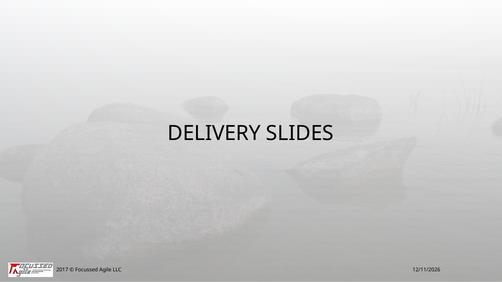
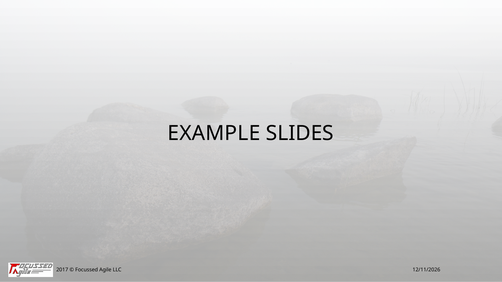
DELIVERY: DELIVERY -> EXAMPLE (214, 133)
